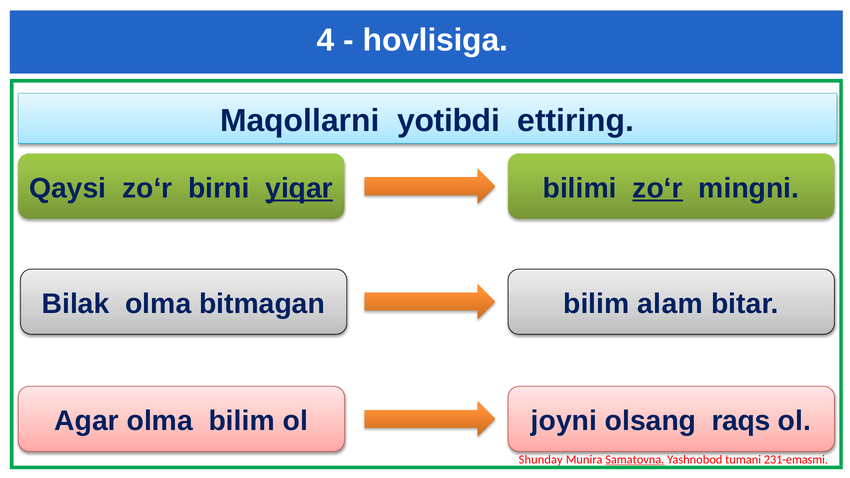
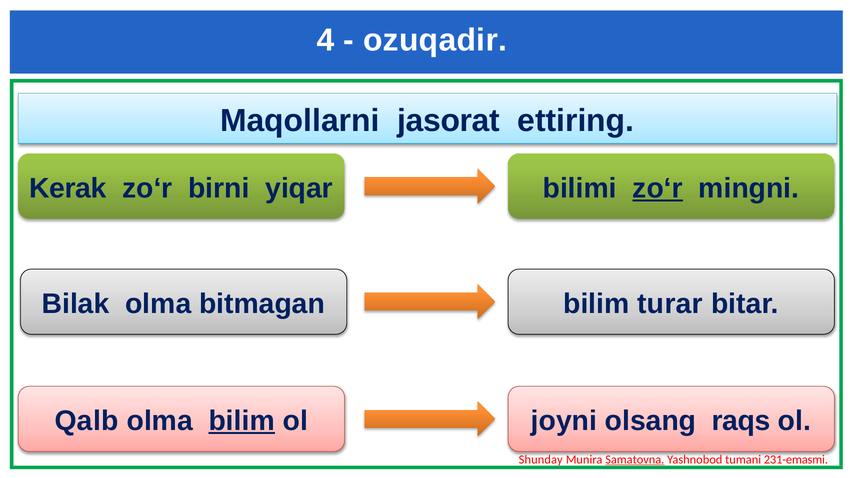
hovlisiga: hovlisiga -> ozuqadir (435, 40)
yotibdi: yotibdi -> jasorat (449, 121)
Qaysi: Qaysi -> Kerak (68, 188)
yiqar underline: present -> none (299, 188)
alam: alam -> turar (670, 304)
Agar: Agar -> Qalb (87, 421)
bilim underline: none -> present (242, 421)
